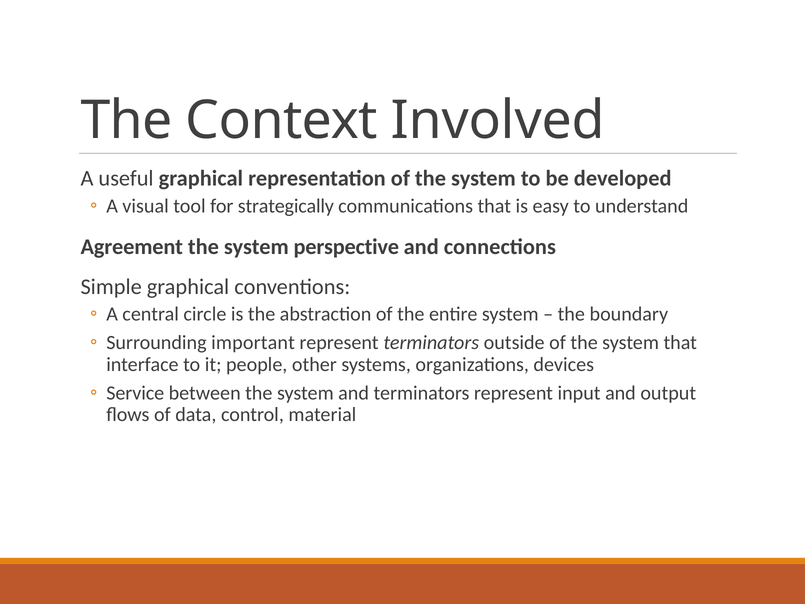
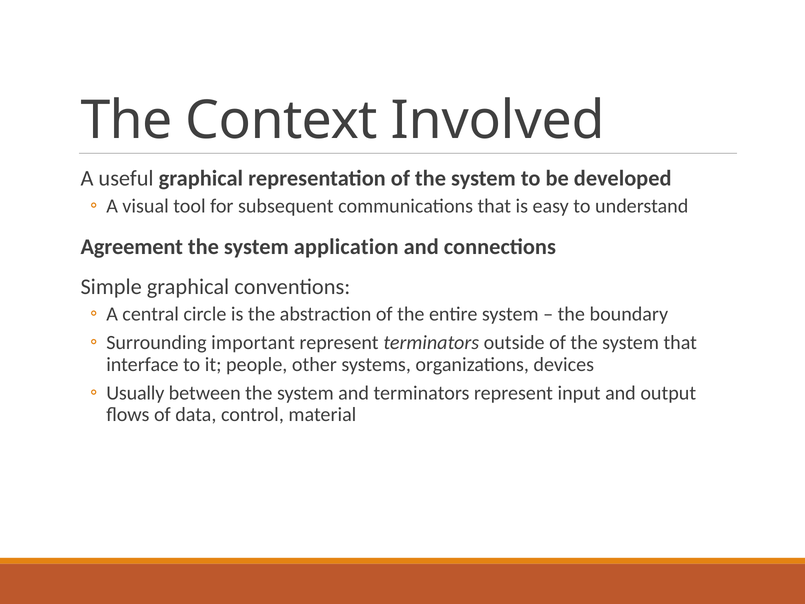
strategically: strategically -> subsequent (286, 206)
perspective: perspective -> application (346, 247)
Service: Service -> Usually (135, 393)
